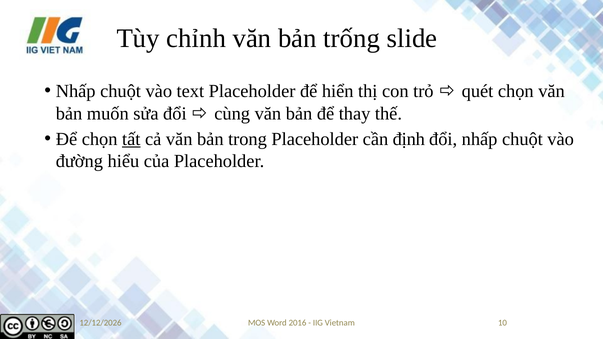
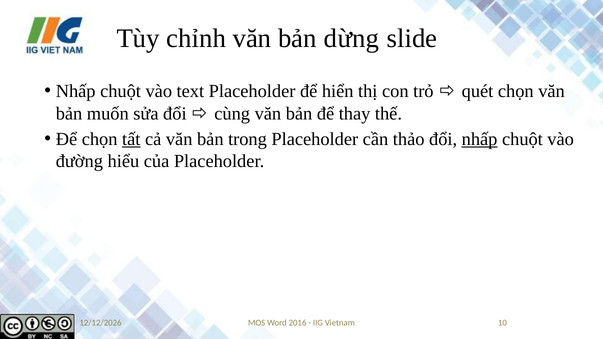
trống: trống -> dừng (352, 38)
định: định -> thảo (409, 139)
nhấp underline: none -> present (480, 139)
